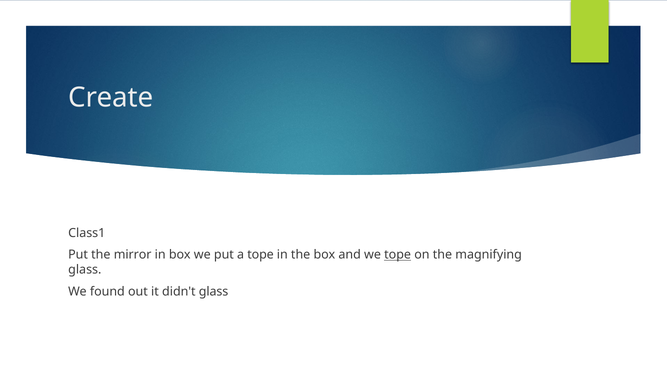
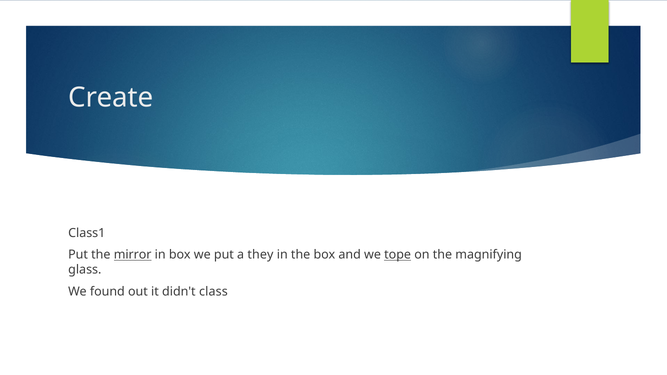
mirror underline: none -> present (133, 255)
a tope: tope -> they (260, 255)
didn't glass: glass -> class (213, 292)
